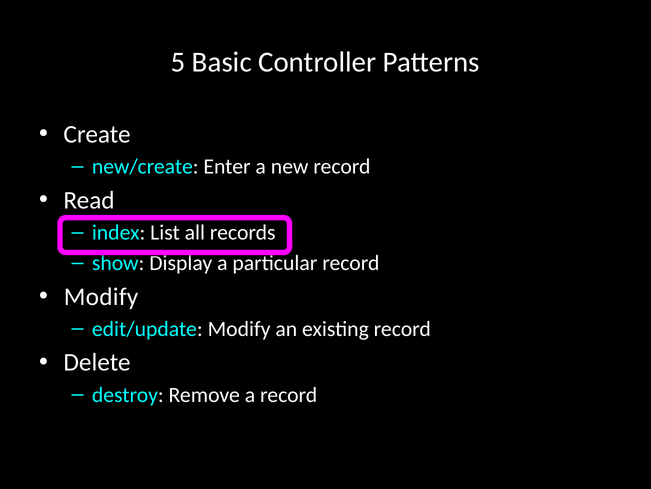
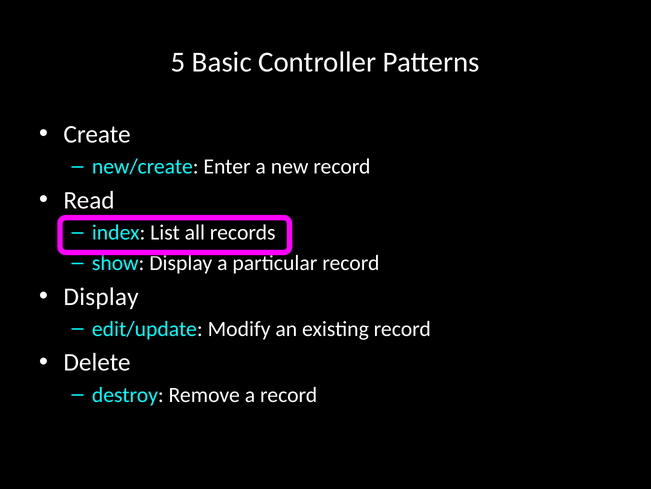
Modify: Modify -> Display (101, 296)
